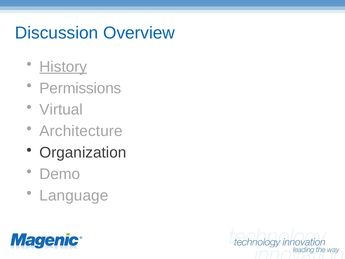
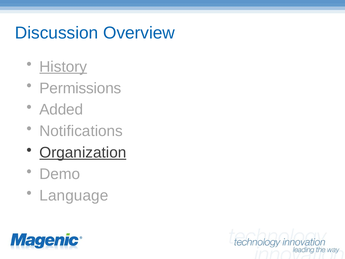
Virtual: Virtual -> Added (61, 110)
Architecture: Architecture -> Notifications (81, 131)
Organization underline: none -> present (83, 153)
